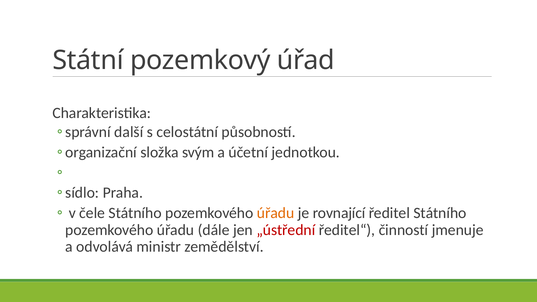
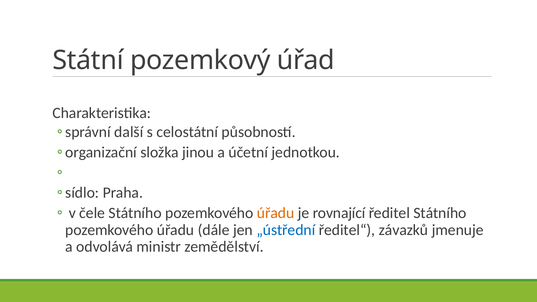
svým: svým -> jinou (198, 152)
„ústřední colour: red -> blue (286, 230)
činností: činností -> závazků (403, 230)
